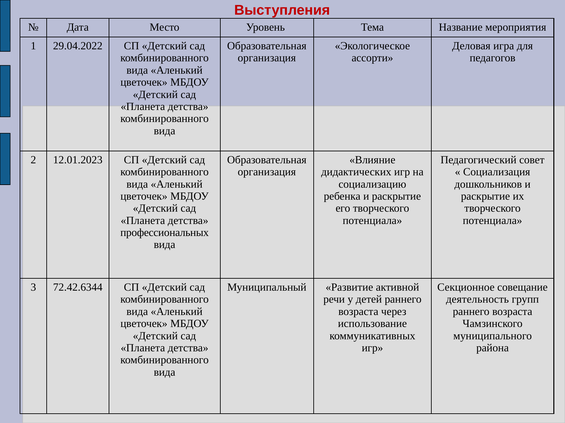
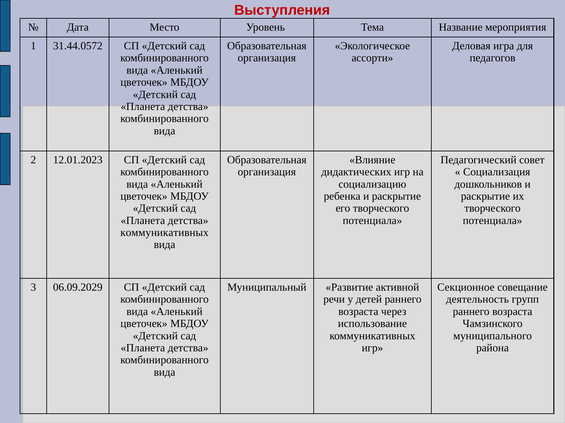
29.04.2022: 29.04.2022 -> 31.44.0572 (78, 46)
профессиональных: профессиональных -> коммуникативных (164, 233)
72.42.6344: 72.42.6344 -> 06.09.2029 (78, 288)
